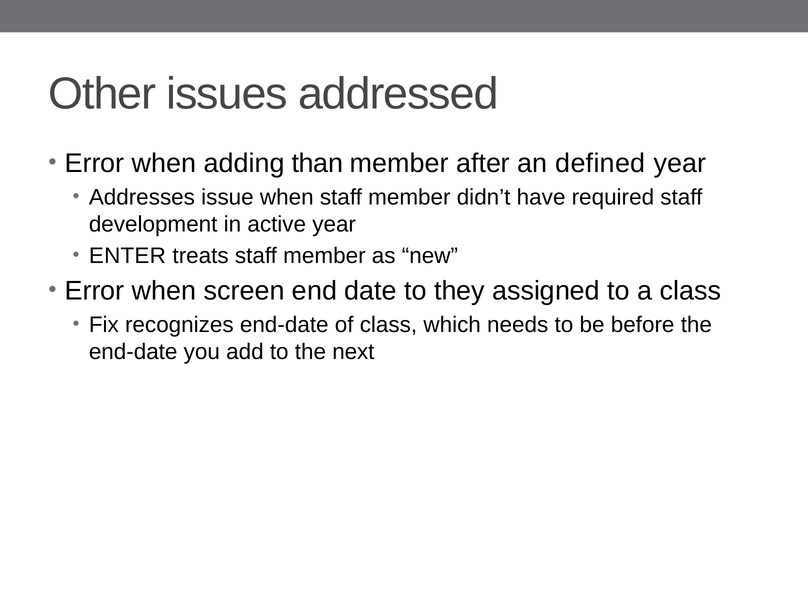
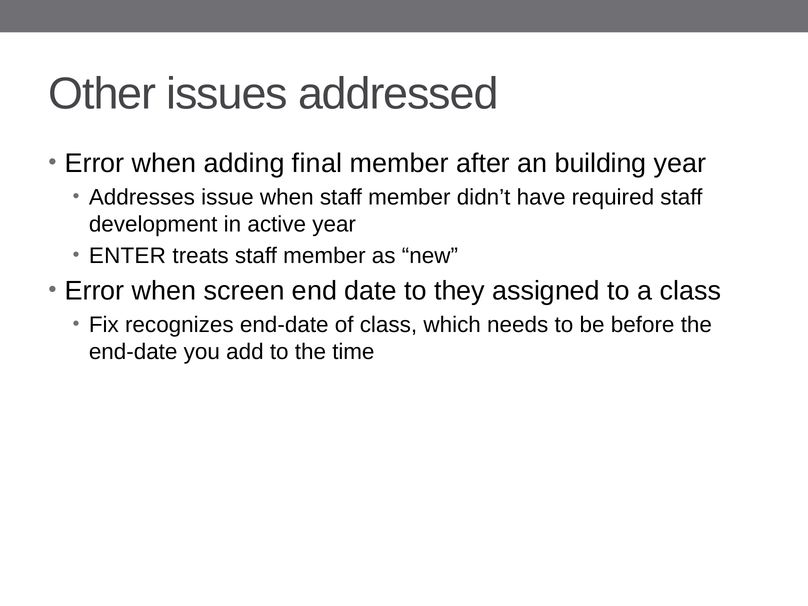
than: than -> final (317, 163)
defined: defined -> building (601, 163)
next: next -> time (353, 352)
